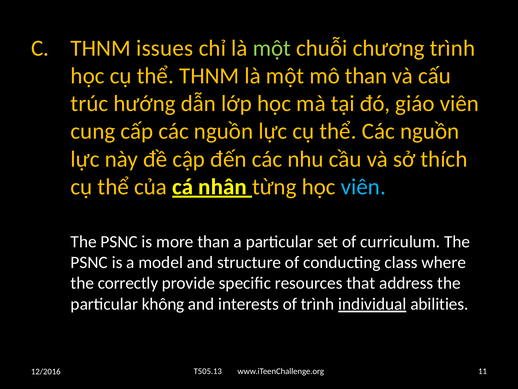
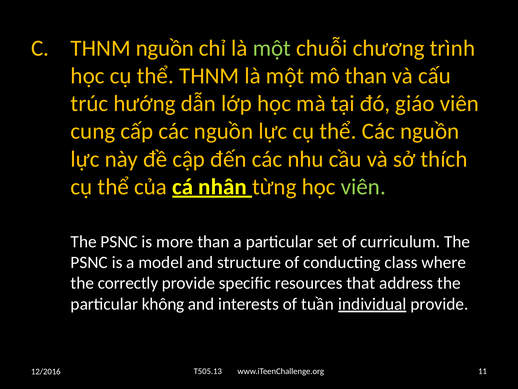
THNM issues: issues -> nguồn (165, 48)
viên colour: light blue -> light green (363, 187)
of trình: trình -> tuần (317, 304)
individual abilities: abilities -> provide (439, 304)
